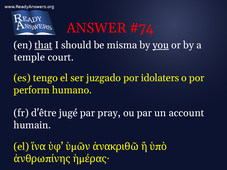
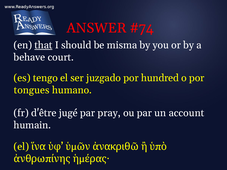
you underline: present -> none (161, 45)
temple: temple -> behave (29, 57)
idolaters: idolaters -> hundred (160, 78)
perform: perform -> tongues (32, 90)
